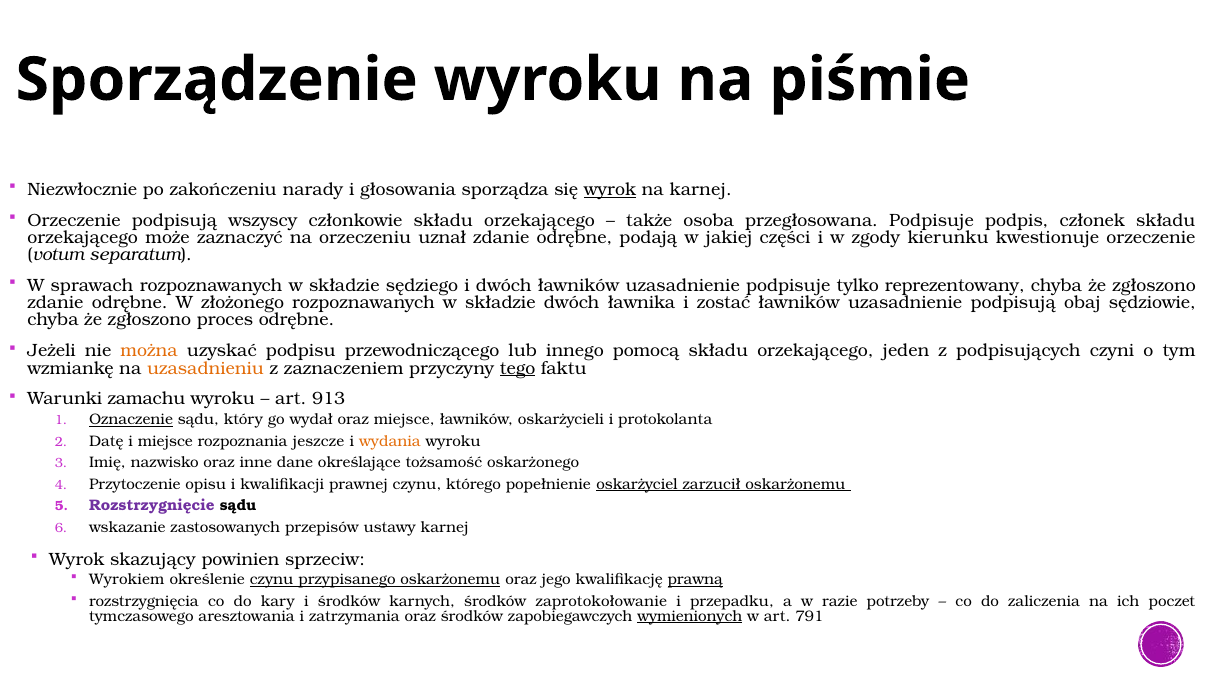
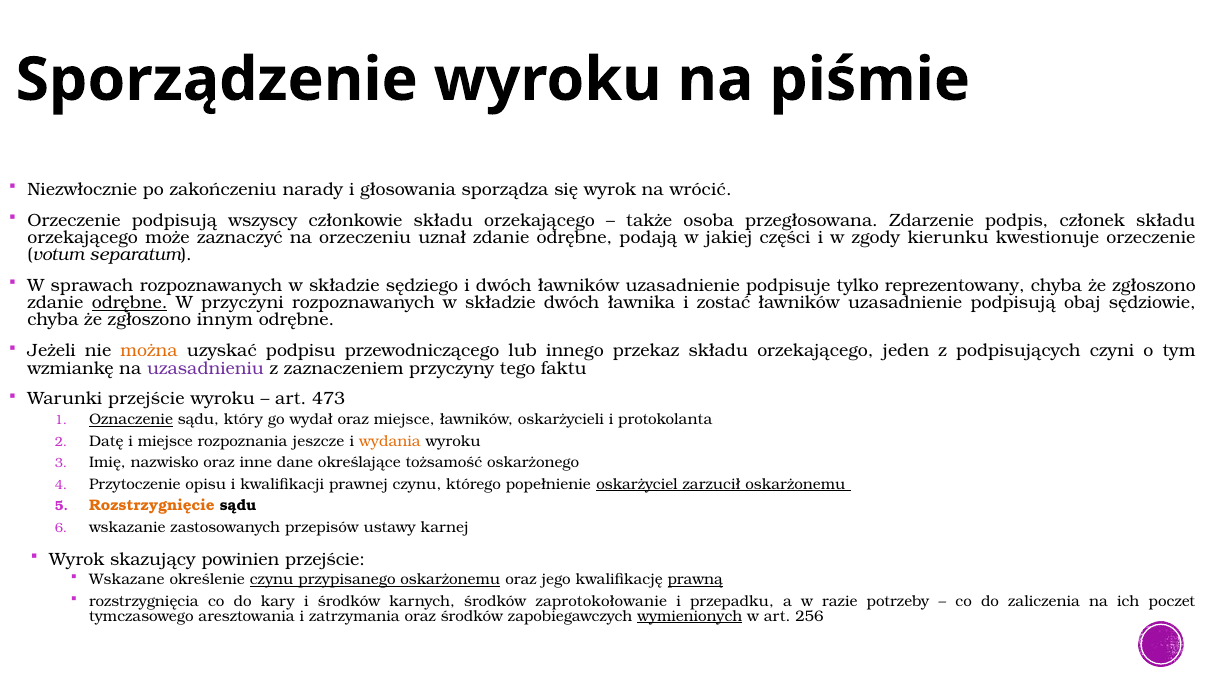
wyrok underline: present -> none (610, 190)
na karnej: karnej -> wrócić (701, 190)
przegłosowana Podpisuje: Podpisuje -> Zdarzenie (932, 220)
odrębne underline: none -> present (130, 303)
złożonego: złożonego -> przyczyni (242, 303)
proces: proces -> innym (225, 320)
pomocą: pomocą -> przekaz (646, 351)
uzasadnieniu colour: orange -> purple (206, 369)
tego underline: present -> none (518, 369)
Warunki zamachu: zamachu -> przejście (146, 399)
913: 913 -> 473 (329, 399)
Rozstrzygnięcie colour: purple -> orange (152, 506)
powinien sprzeciw: sprzeciw -> przejście (325, 560)
Wyrokiem: Wyrokiem -> Wskazane (127, 580)
791: 791 -> 256 (809, 617)
